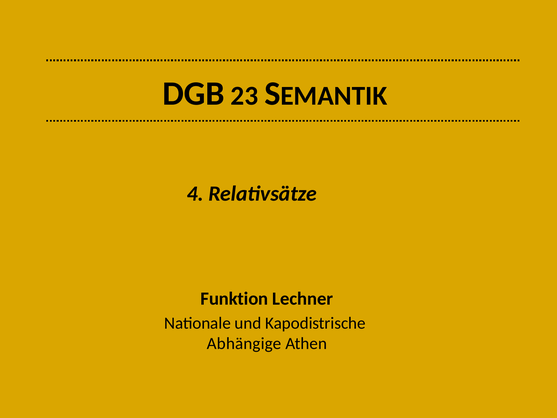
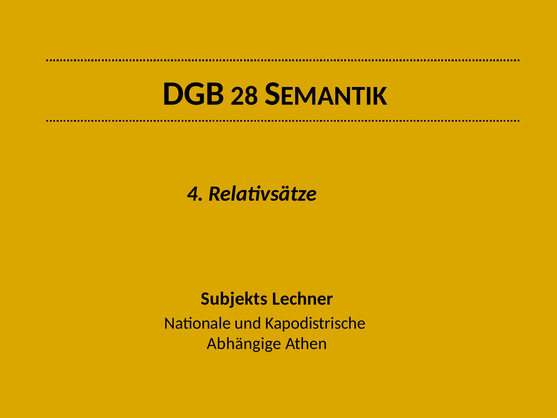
23: 23 -> 28 (244, 96)
Funktion: Funktion -> Subjekts (234, 298)
